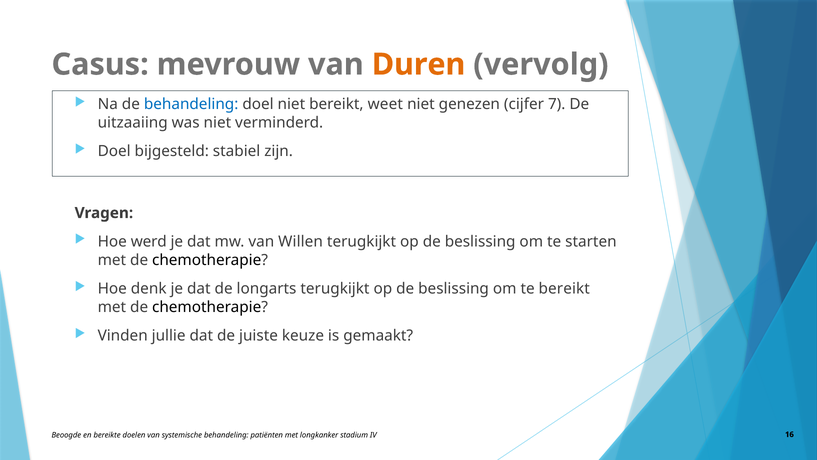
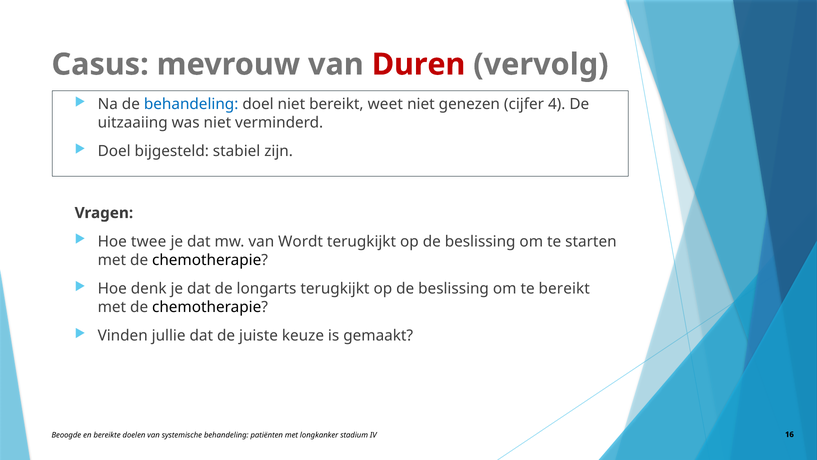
Duren colour: orange -> red (419, 64)
7: 7 -> 4 (557, 104)
werd: werd -> twee (149, 241)
Willen: Willen -> Wordt (301, 241)
